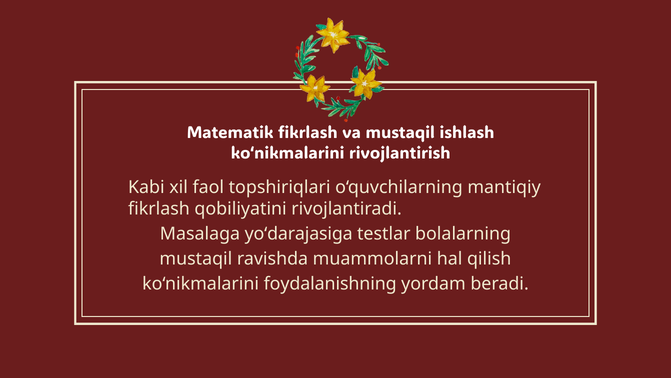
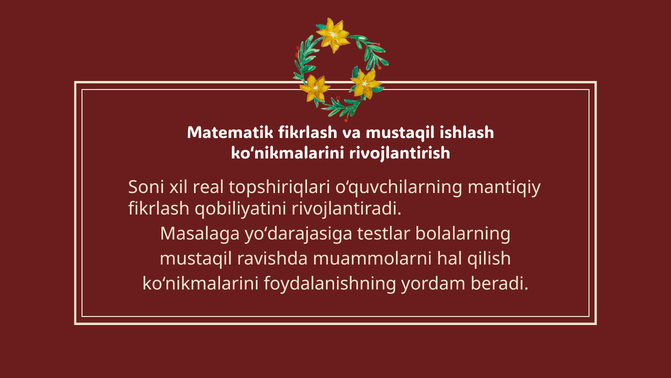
Kabi: Kabi -> Soni (146, 187)
faol: faol -> real (208, 187)
